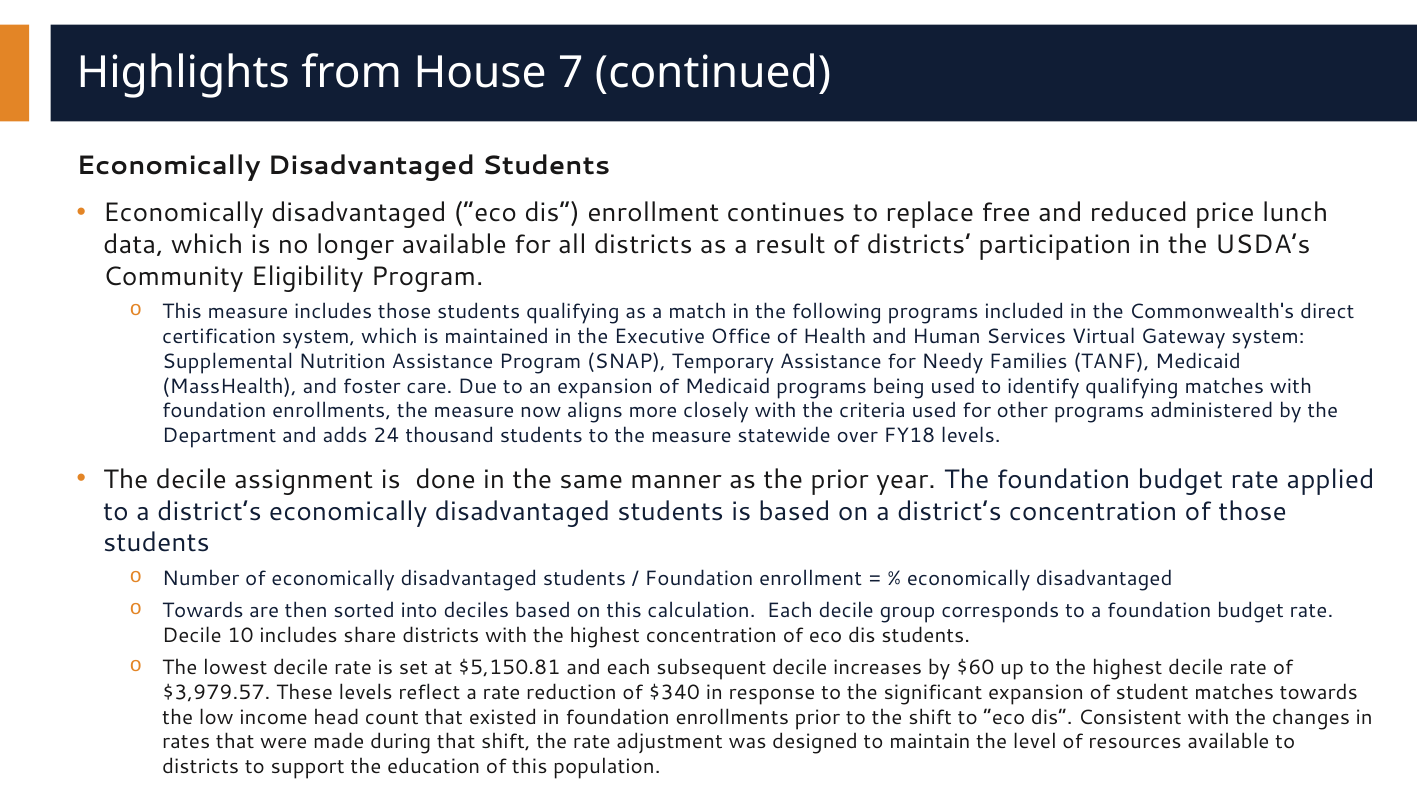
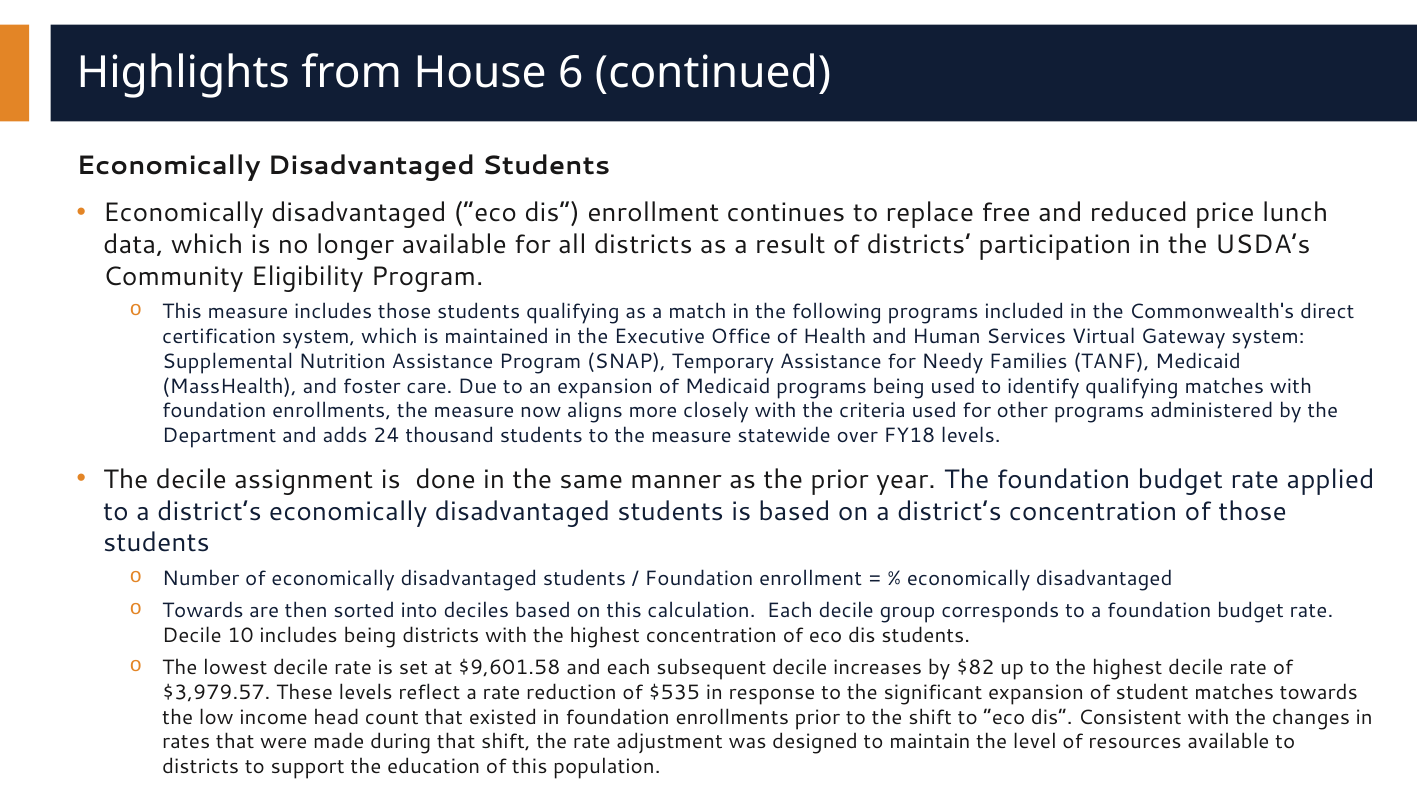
7: 7 -> 6 (571, 73)
includes share: share -> being (370, 635)
$5,150.81: $5,150.81 -> $9,601.58 (509, 668)
$60: $60 -> $82 (975, 668)
$340: $340 -> $535 (674, 692)
